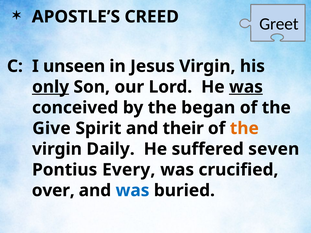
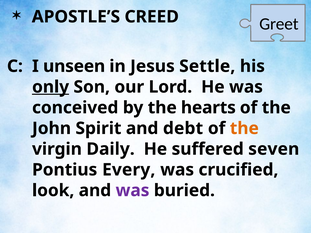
Jesus Virgin: Virgin -> Settle (207, 66)
was underline: present -> none (246, 87)
began: began -> hearts (208, 108)
Give: Give -> John (52, 128)
their: their -> debt (183, 128)
over: over -> look (53, 191)
was colour: blue -> purple (133, 191)
